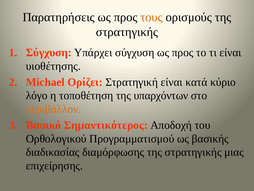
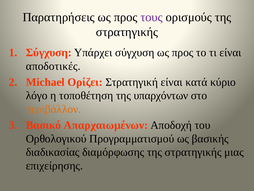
τους colour: orange -> purple (151, 17)
υιοθέτησης: υιοθέτησης -> αποδοτικές (53, 66)
Σημαντικότερος: Σημαντικότερος -> Απαρχαιωμένων (106, 125)
